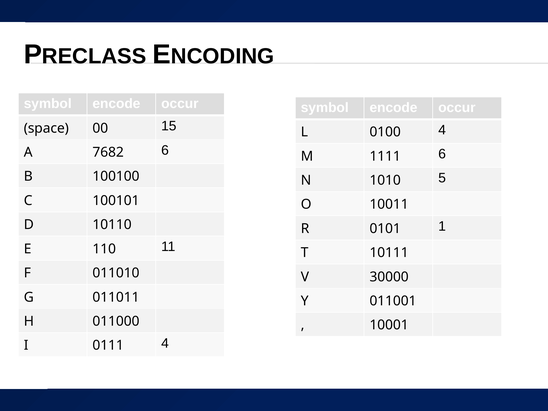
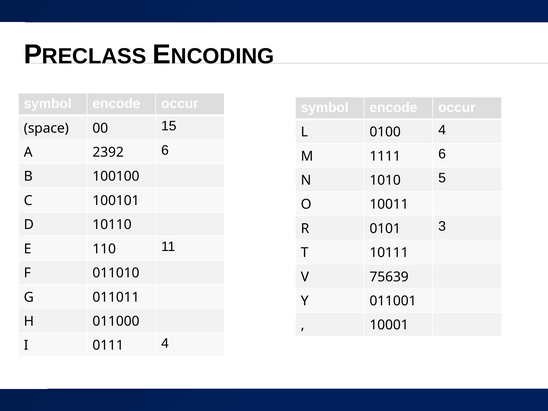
7682: 7682 -> 2392 (108, 152)
1: 1 -> 3 (442, 226)
30000: 30000 -> 75639 (389, 277)
